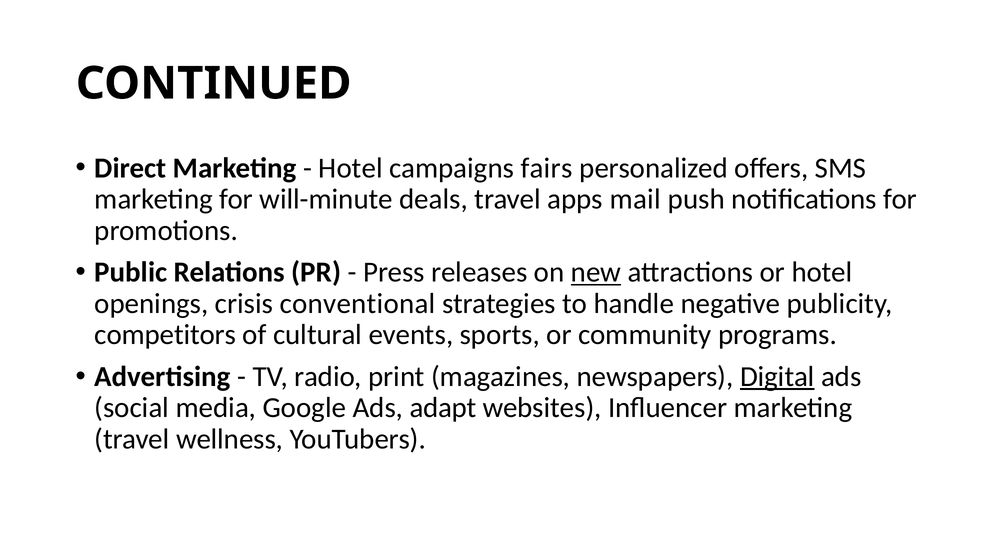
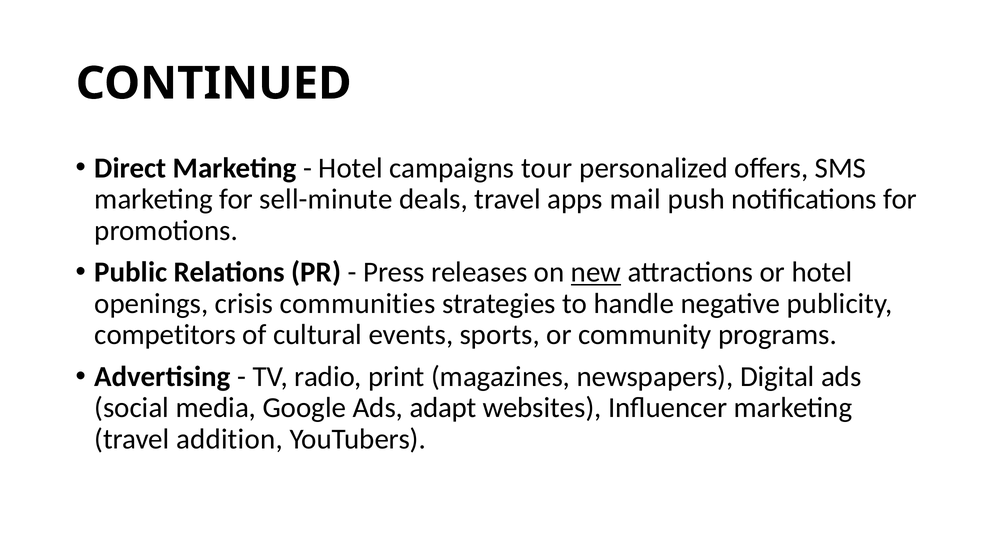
fairs: fairs -> tour (547, 168)
will-minute: will-minute -> sell-minute (326, 199)
conventional: conventional -> communities (358, 304)
Digital underline: present -> none (777, 377)
wellness: wellness -> addition (229, 439)
